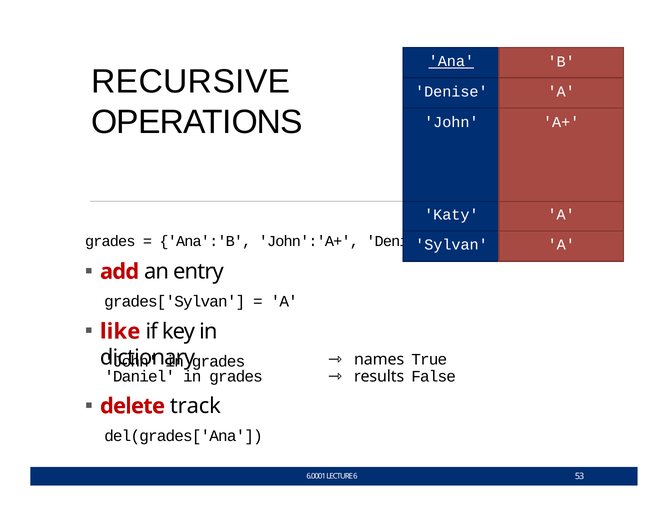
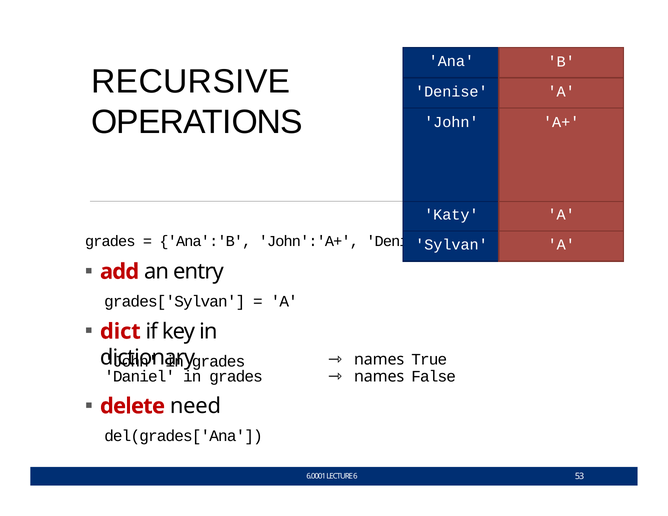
Ana underline: present -> none (451, 61)
like: like -> dict (120, 332)
results: results -> names (379, 377)
track: track -> need (195, 406)
